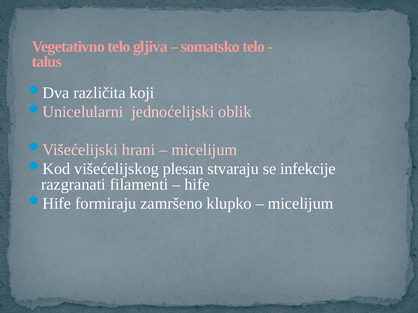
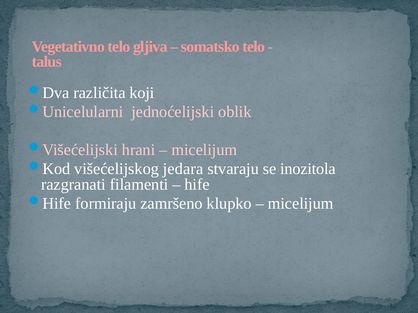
plesan: plesan -> jedara (183, 169)
infekcije: infekcije -> inozitola (308, 169)
